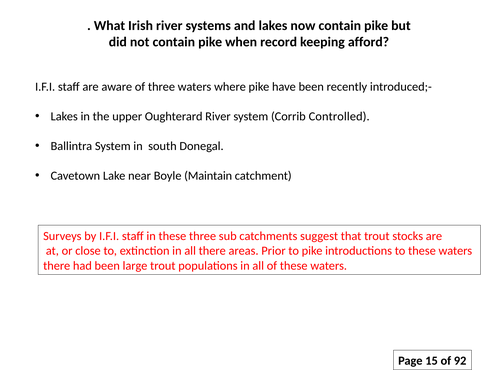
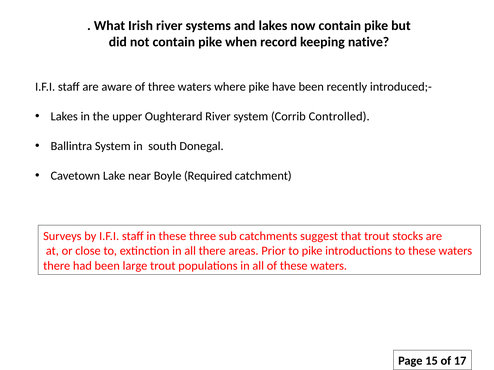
afford: afford -> native (369, 42)
Maintain: Maintain -> Required (208, 176)
92: 92 -> 17 (460, 361)
